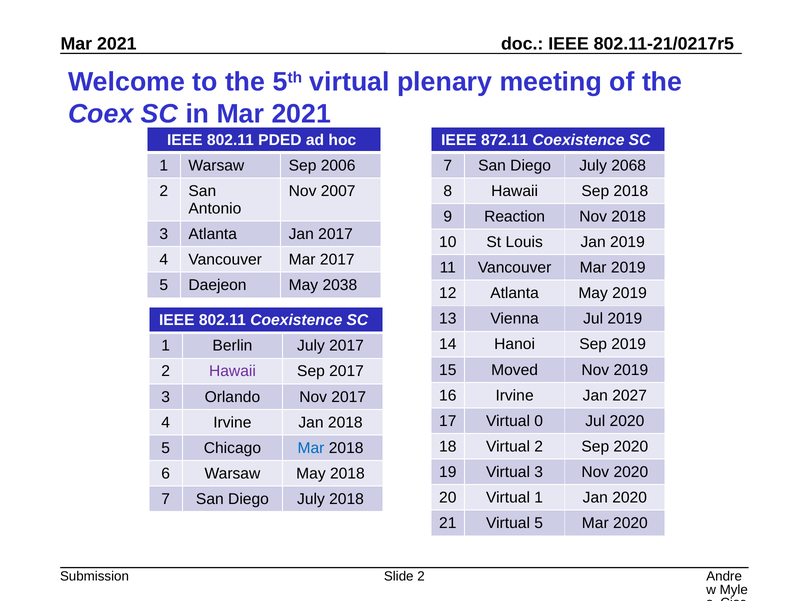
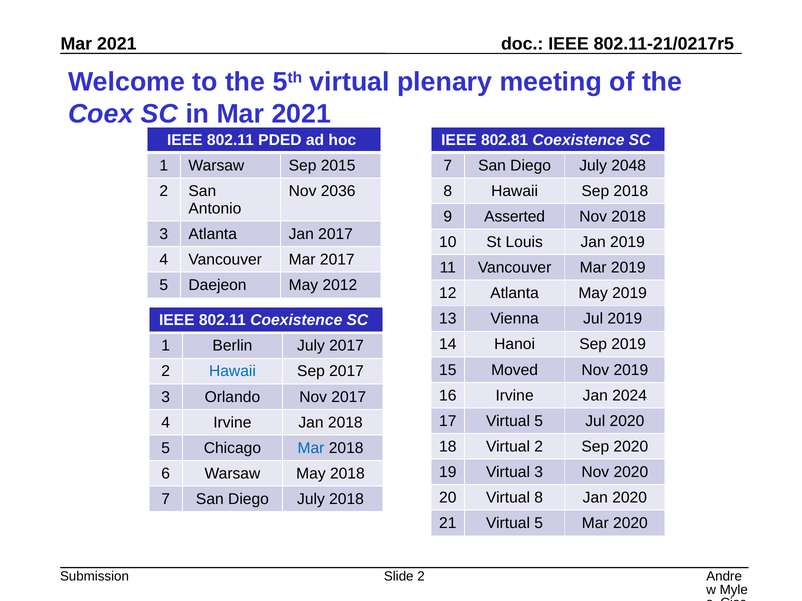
872.11: 872.11 -> 802.81 (505, 140)
2006: 2006 -> 2015 (338, 166)
2068: 2068 -> 2048 (629, 166)
2007: 2007 -> 2036 (338, 191)
Reaction: Reaction -> Asserted (515, 217)
2038: 2038 -> 2012 (340, 285)
Hawaii colour: purple -> blue (232, 372)
2027: 2027 -> 2024 (630, 396)
17 Virtual 0: 0 -> 5 (539, 421)
Virtual 1: 1 -> 8 (539, 498)
